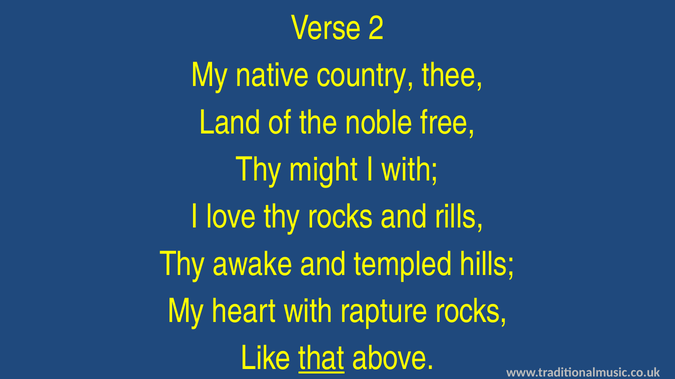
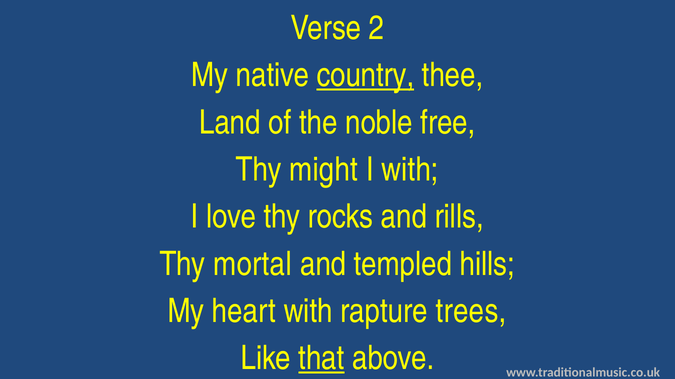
country underline: none -> present (366, 75)
awake: awake -> mortal (252, 264)
rapture rocks: rocks -> trees (471, 312)
